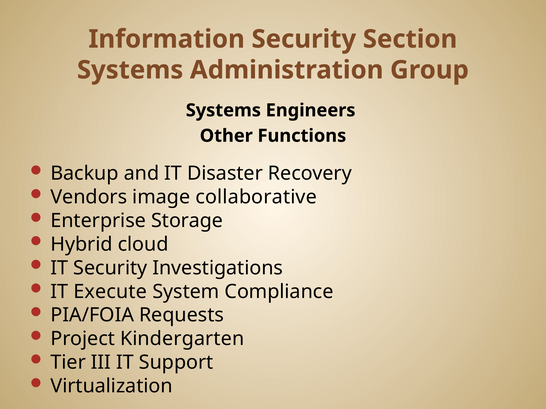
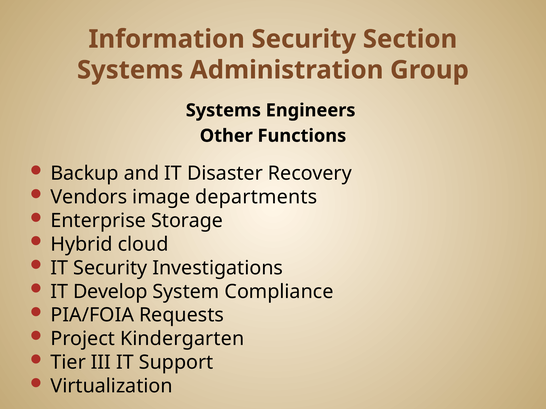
collaborative: collaborative -> departments (256, 197)
Execute: Execute -> Develop (110, 292)
